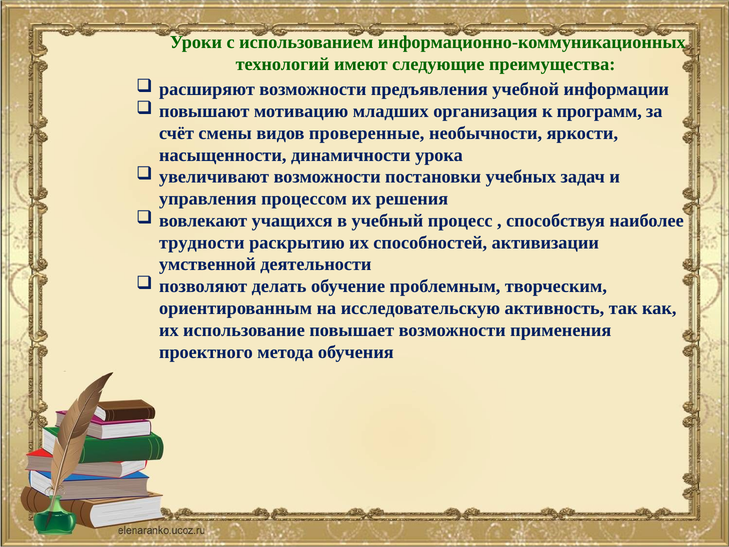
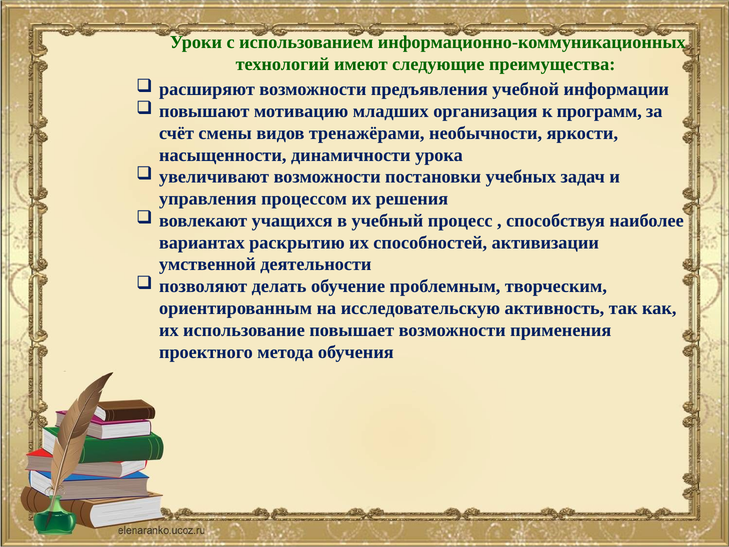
проверенные: проверенные -> тренажёрами (367, 133)
трудности: трудности -> вариантах (202, 242)
